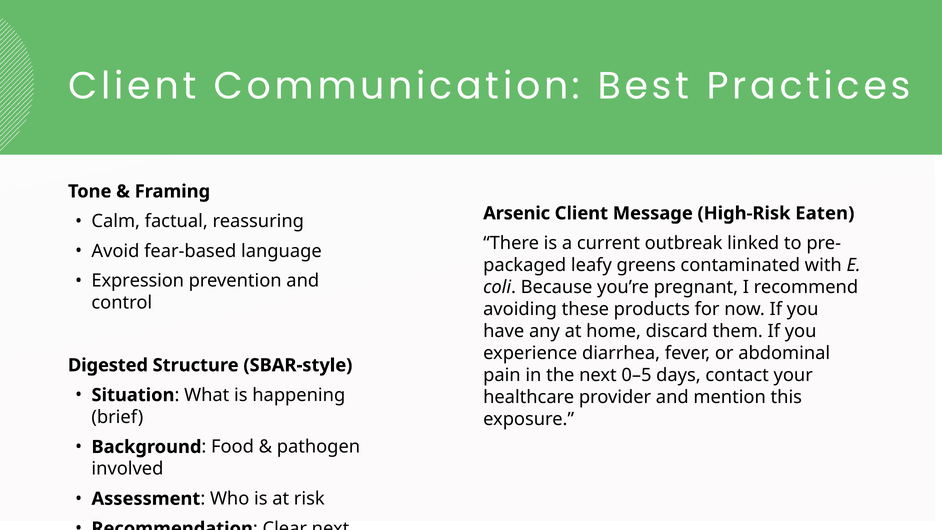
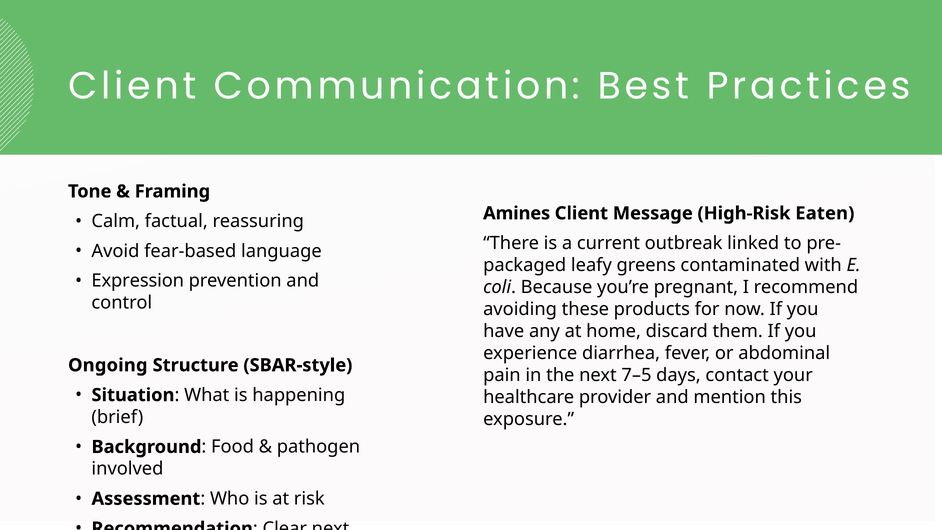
Arsenic: Arsenic -> Amines (517, 213)
Digested: Digested -> Ongoing (108, 365)
0–5: 0–5 -> 7–5 (636, 375)
